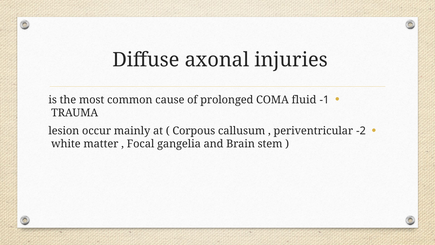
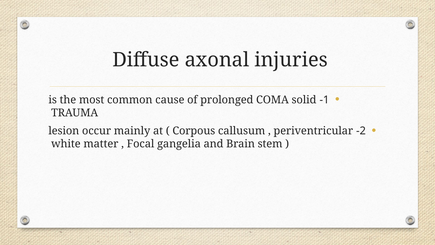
fluid: fluid -> solid (304, 100)
